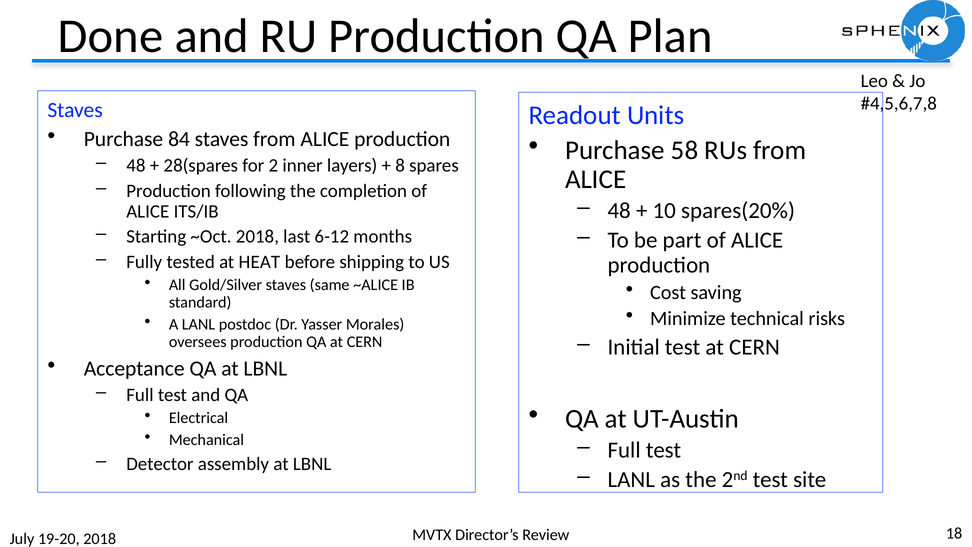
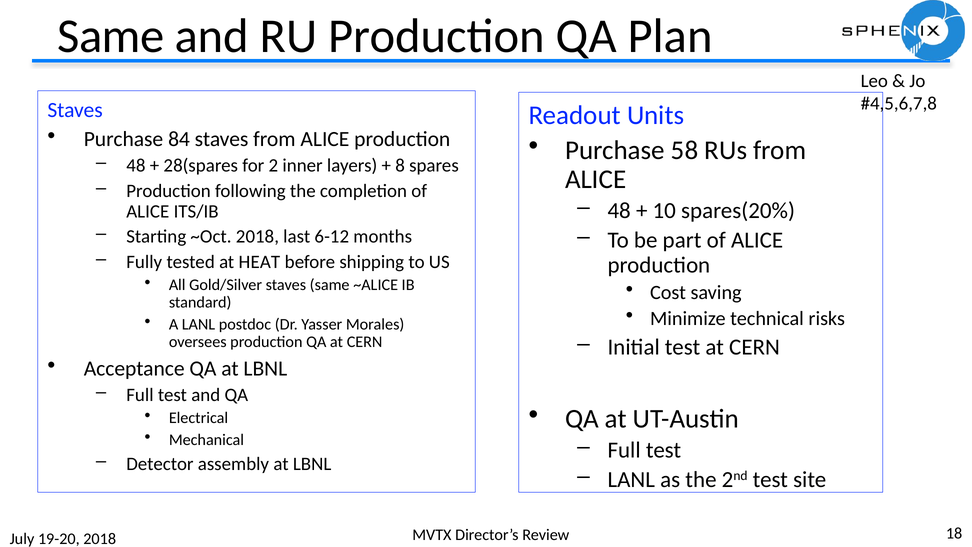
Done: Done -> Same (111, 36)
